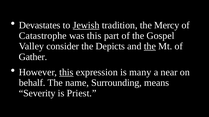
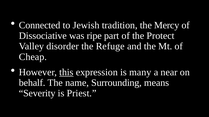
Devastates: Devastates -> Connected (40, 25)
Jewish underline: present -> none (86, 25)
Catastrophe: Catastrophe -> Dissociative (43, 36)
was this: this -> ripe (94, 36)
Gospel: Gospel -> Protect (161, 36)
consider: consider -> disorder (63, 46)
Depicts: Depicts -> Refuge (110, 46)
the underline: present -> none (150, 46)
Gather: Gather -> Cheap (33, 57)
